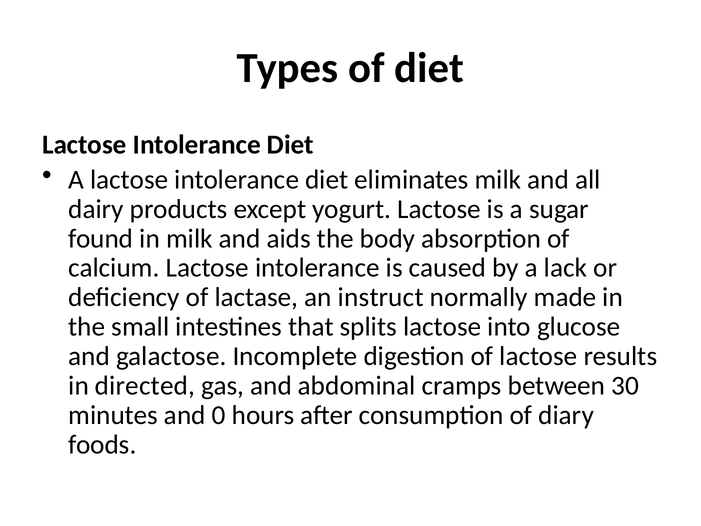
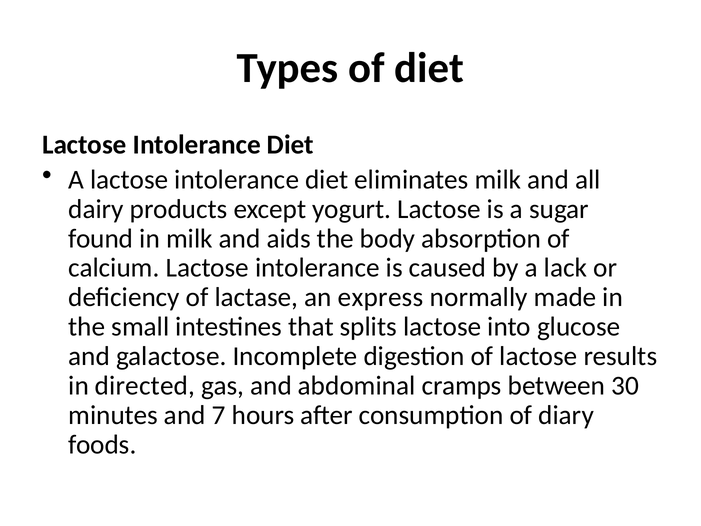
instruct: instruct -> express (381, 297)
0: 0 -> 7 (219, 415)
